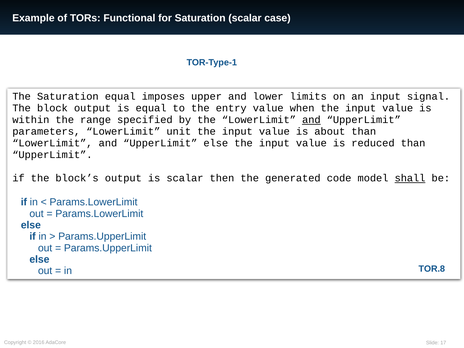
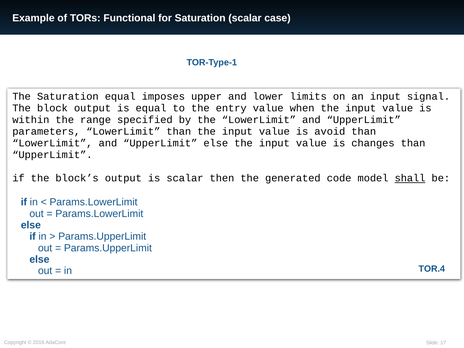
and underline: present -> none (311, 120)
LowerLimit unit: unit -> than (179, 131)
about: about -> avoid (330, 131)
reduced: reduced -> changes (373, 143)
TOR.8: TOR.8 -> TOR.4 (432, 269)
